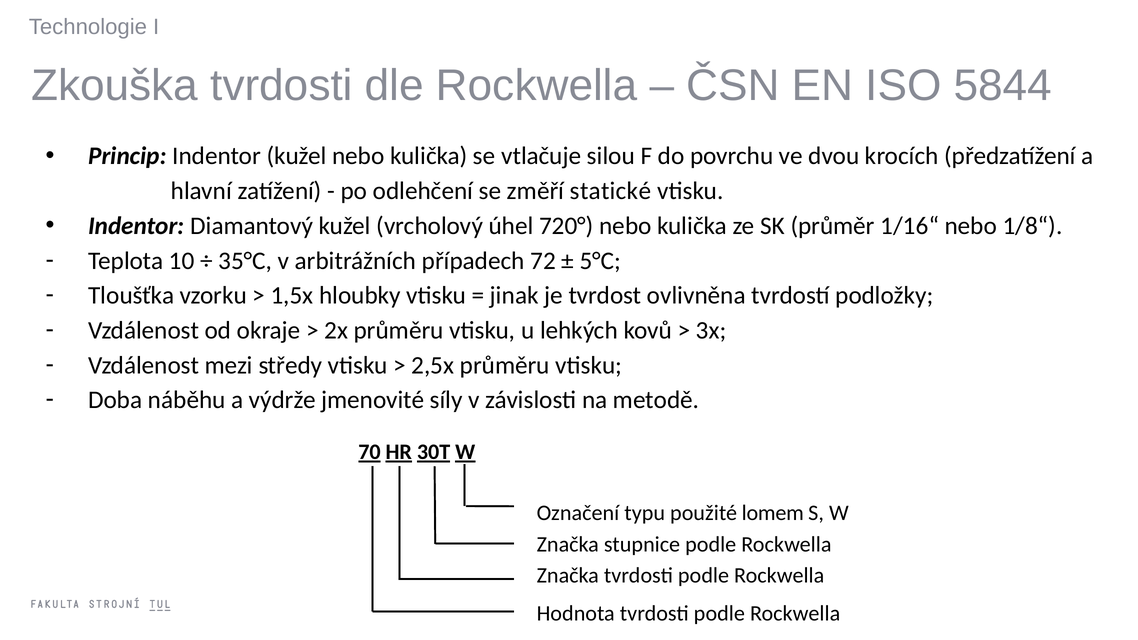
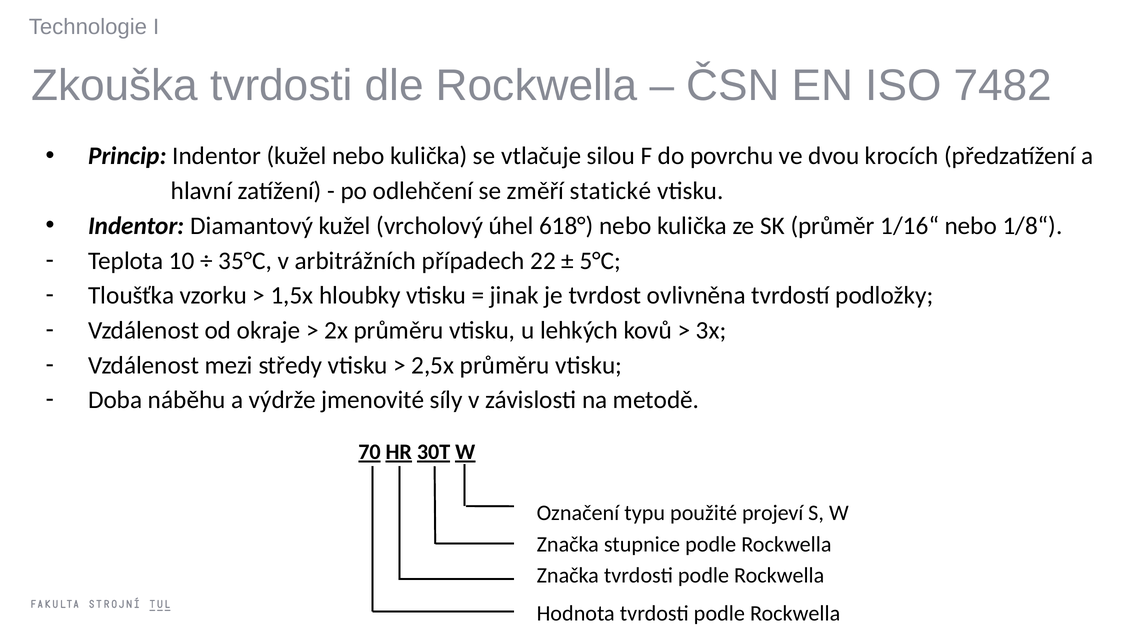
5844: 5844 -> 7482 (1003, 86)
720°: 720° -> 618° (566, 226)
72: 72 -> 22 (543, 261)
lomem: lomem -> projeví (773, 513)
